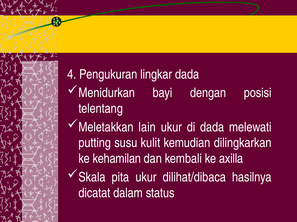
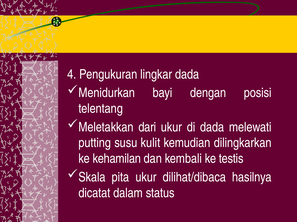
lain: lain -> dari (147, 127)
axilla: axilla -> testis (231, 159)
